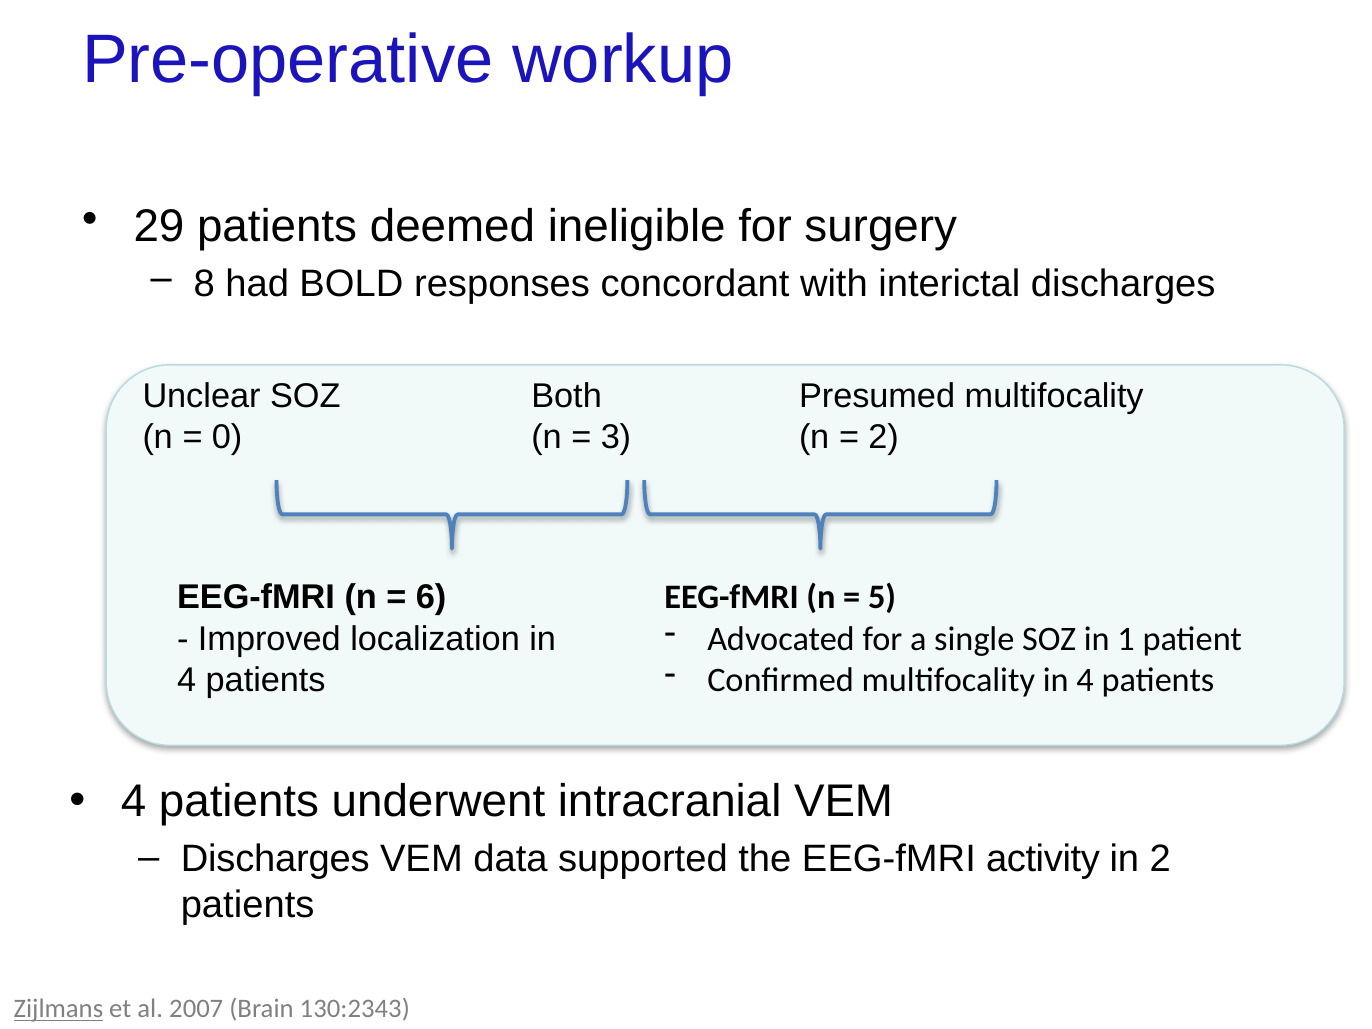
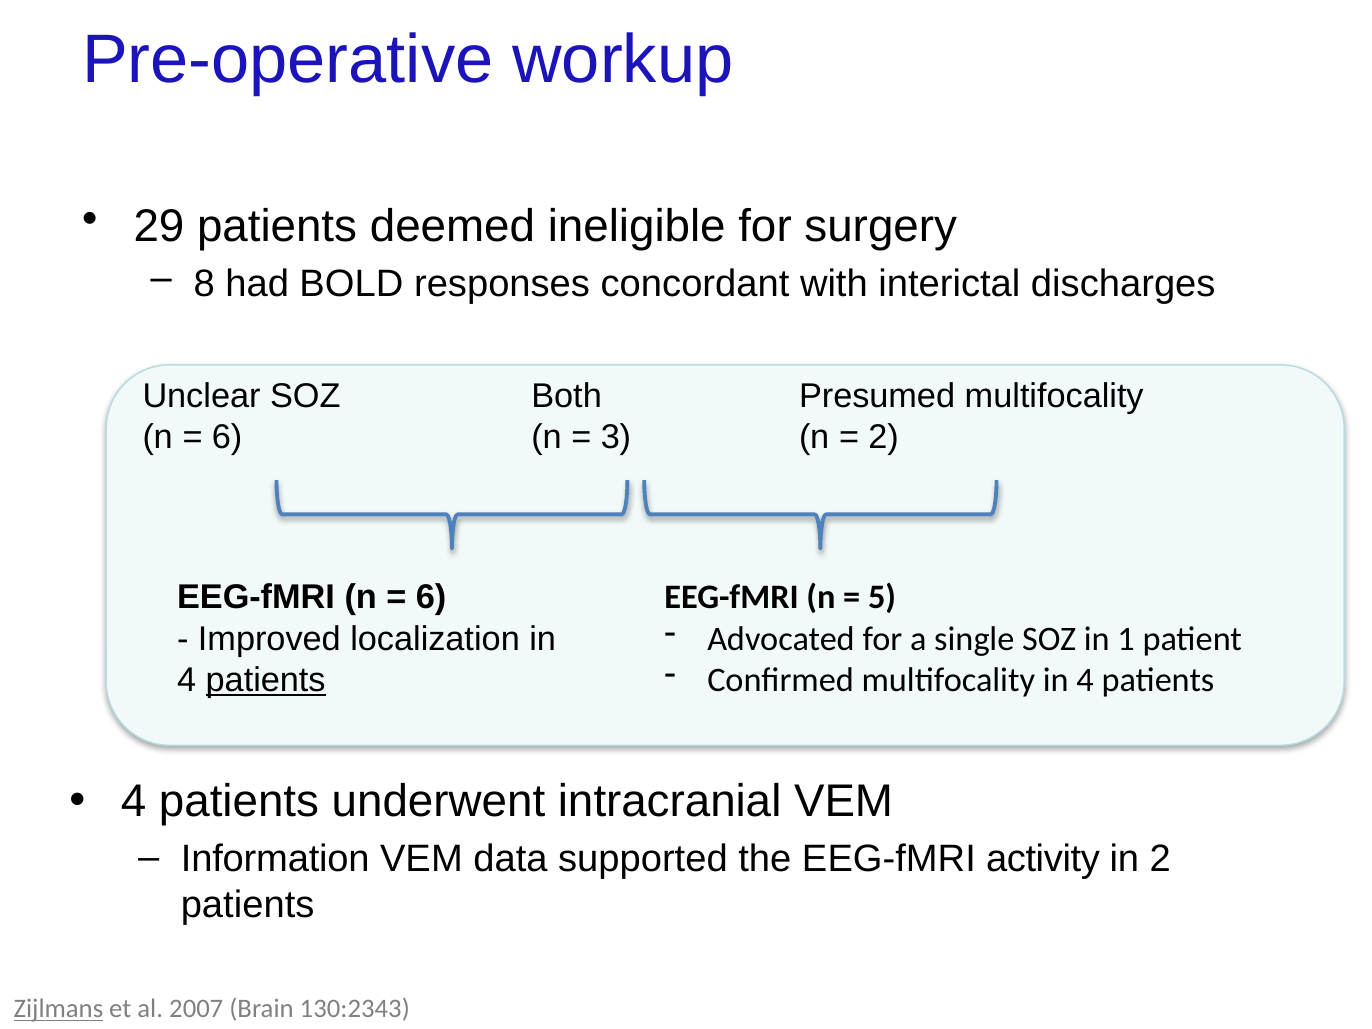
0: 0 -> 6 (227, 437)
patients underline: none -> present (266, 680)
Discharges: Discharges -> Information (275, 859)
